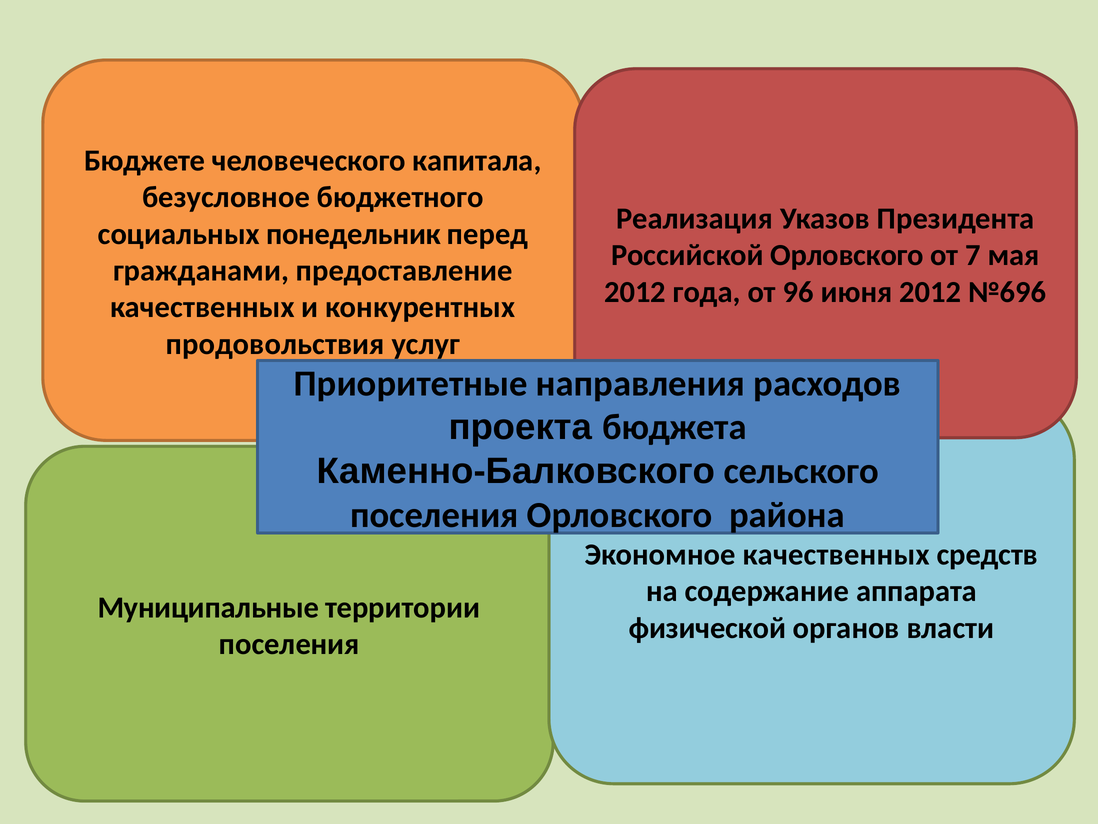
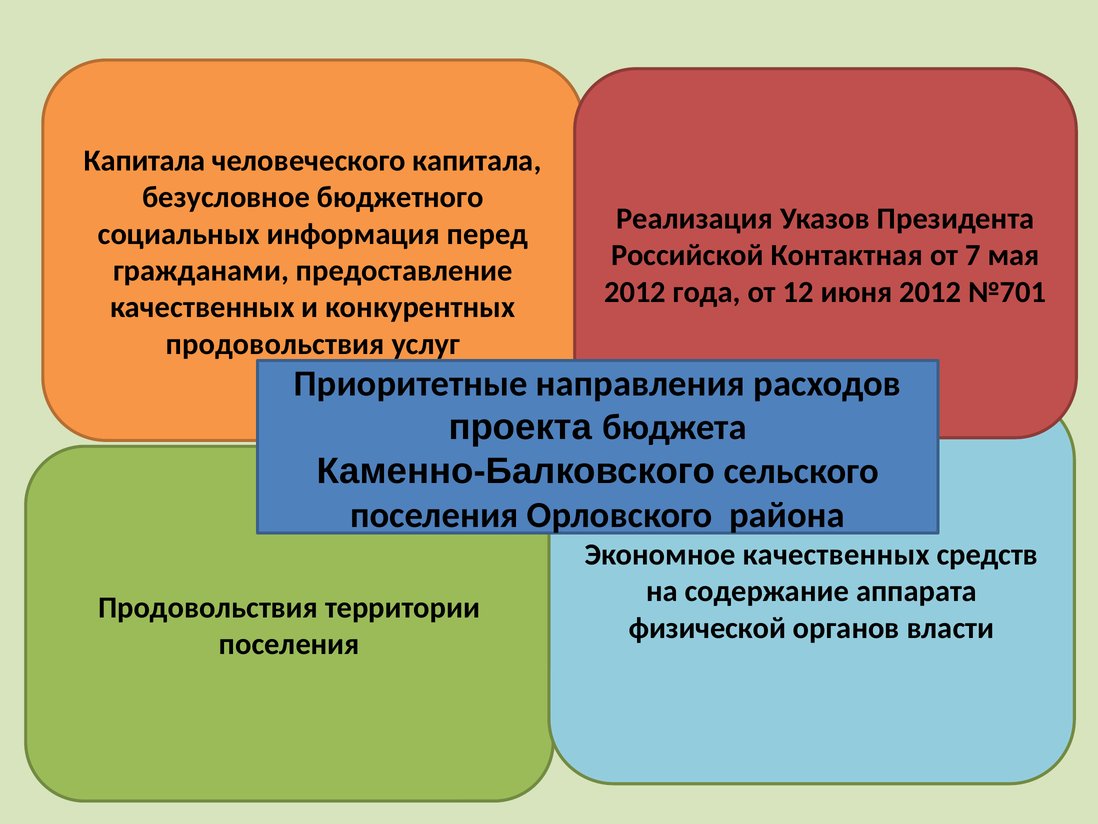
Бюджете: Бюджете -> Капитала (145, 161)
понедельник: понедельник -> информация (353, 234)
Российской Орловского: Орловского -> Контактная (847, 255)
96: 96 -> 12 (798, 292)
№696: №696 -> №701 (1007, 292)
Муниципальные: Муниципальные -> Продовольствия (208, 607)
